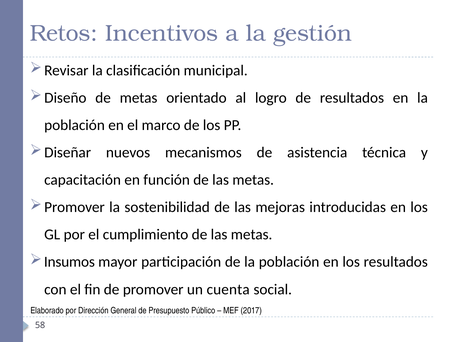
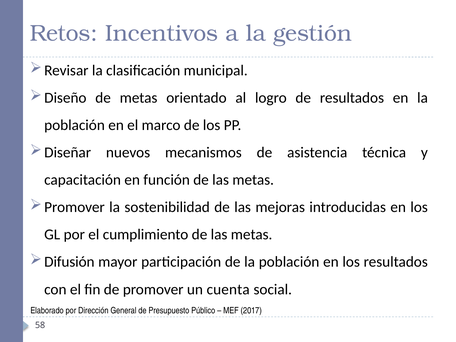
Insumos: Insumos -> Difusión (69, 262)
